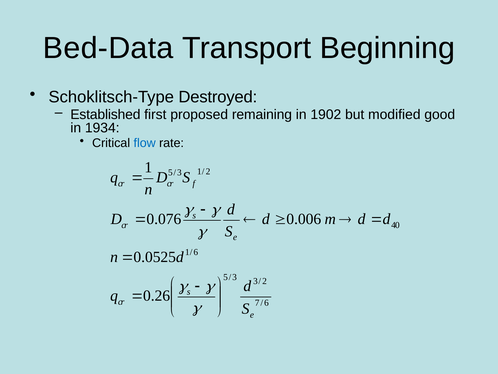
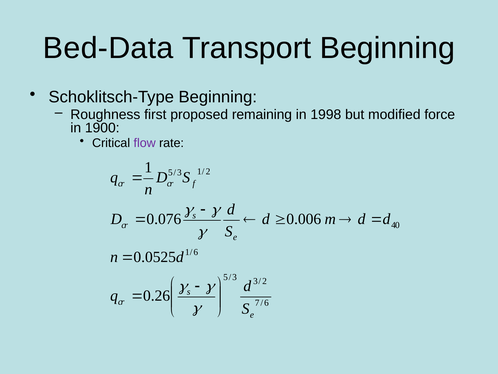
Schoklitsch-Type Destroyed: Destroyed -> Beginning (218, 97)
Established: Established -> Roughness (105, 114)
1902: 1902 -> 1998 (326, 114)
good: good -> force (440, 114)
1934: 1934 -> 1900 (102, 128)
flow colour: blue -> purple (145, 143)
